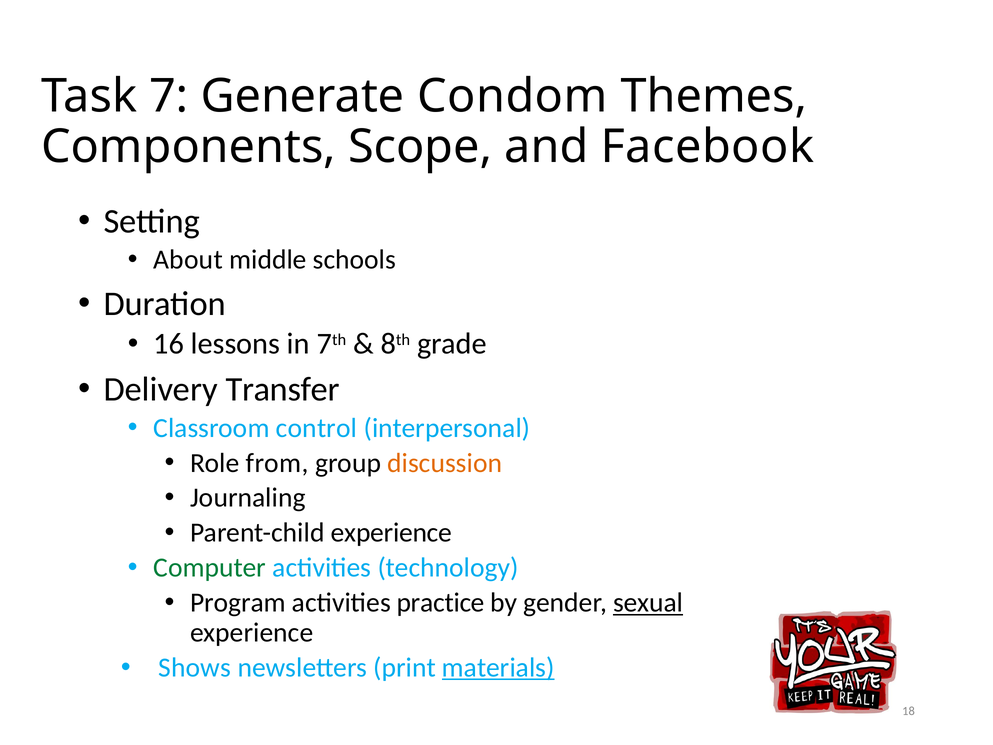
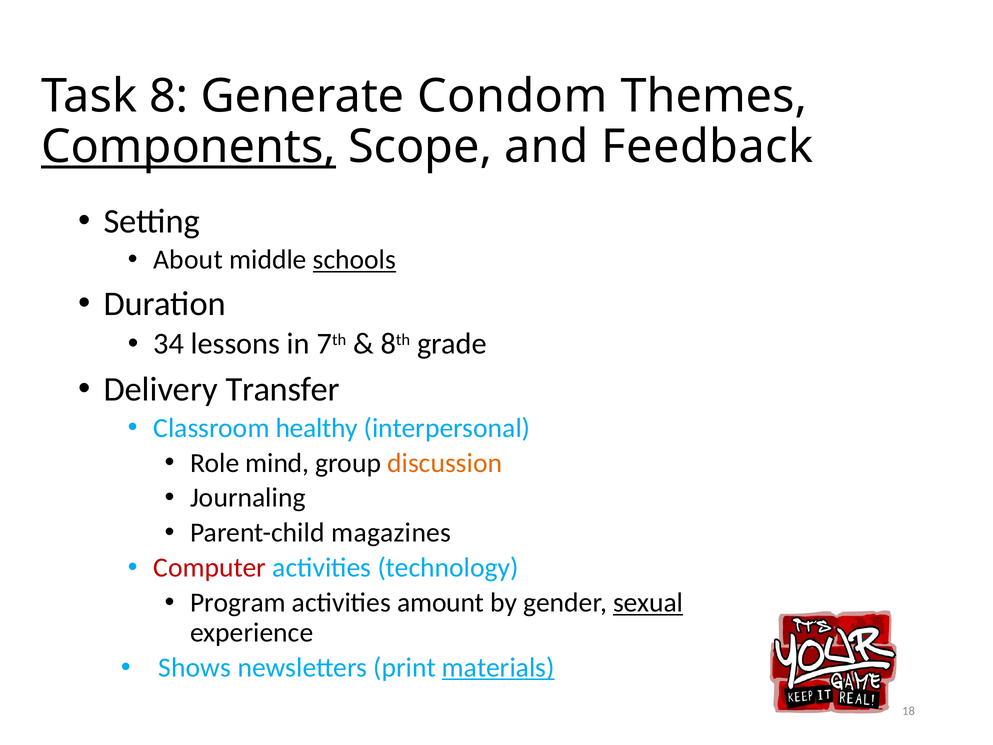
7: 7 -> 8 (169, 96)
Components underline: none -> present (189, 147)
Facebook: Facebook -> Feedback (707, 147)
schools underline: none -> present (354, 260)
16: 16 -> 34 (169, 344)
control: control -> healthy (317, 428)
from: from -> mind (277, 463)
Parent-child experience: experience -> magazines (391, 533)
Computer colour: green -> red (210, 568)
practice: practice -> amount (441, 603)
